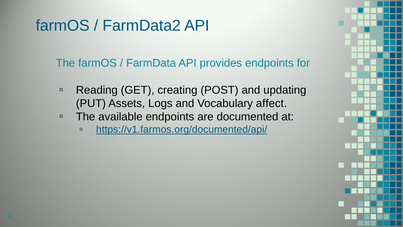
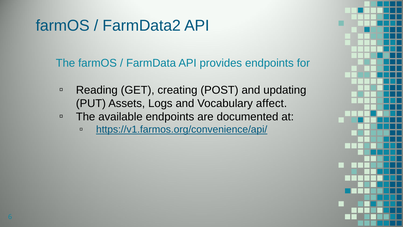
https://v1.farmos.org/documented/api/: https://v1.farmos.org/documented/api/ -> https://v1.farmos.org/convenience/api/ (182, 129)
